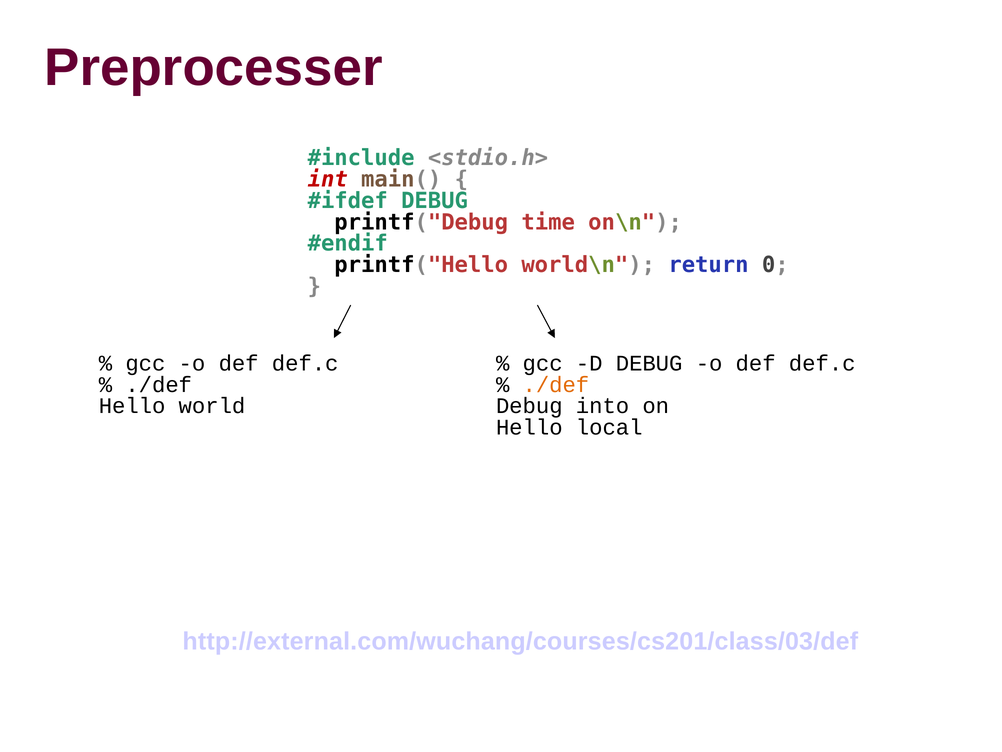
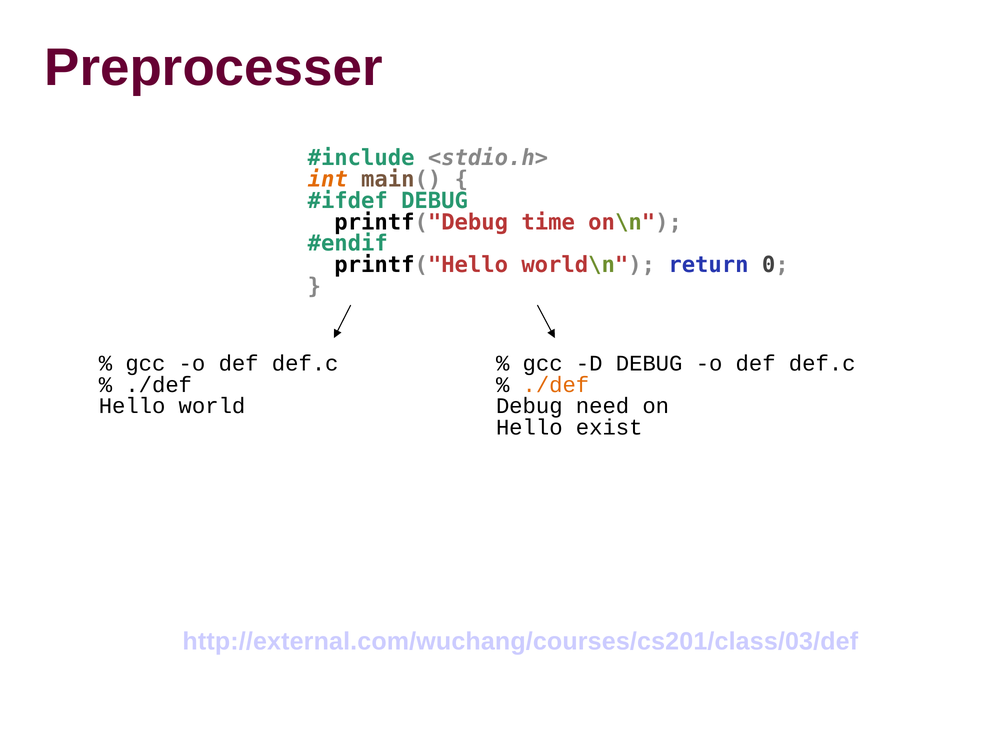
int colour: red -> orange (328, 179)
into: into -> need (603, 406)
local: local -> exist (609, 427)
